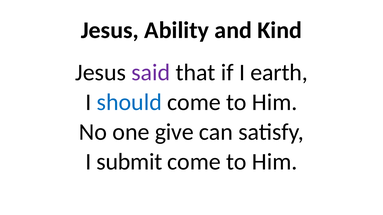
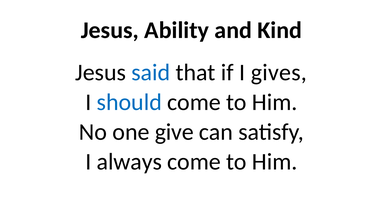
said colour: purple -> blue (151, 73)
earth: earth -> gives (279, 73)
submit: submit -> always (129, 162)
